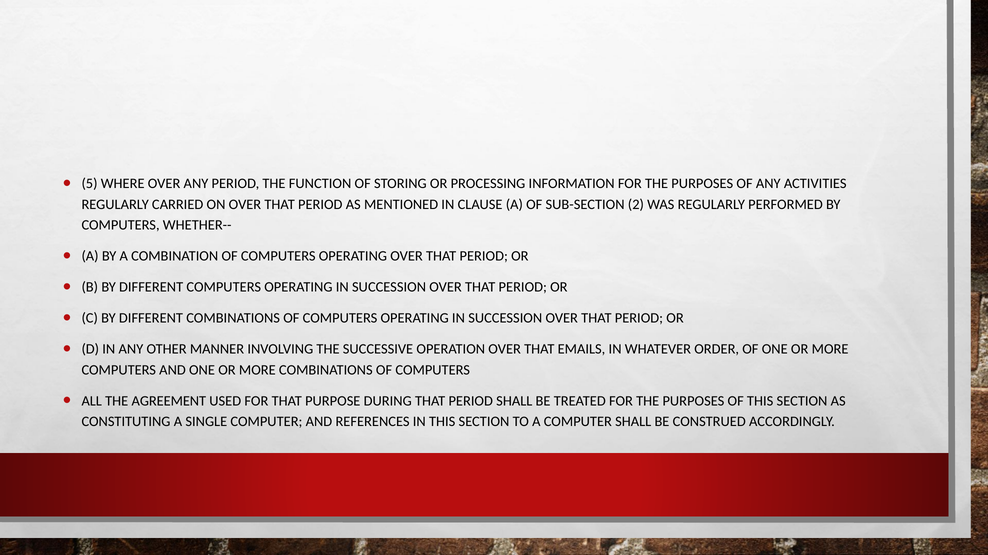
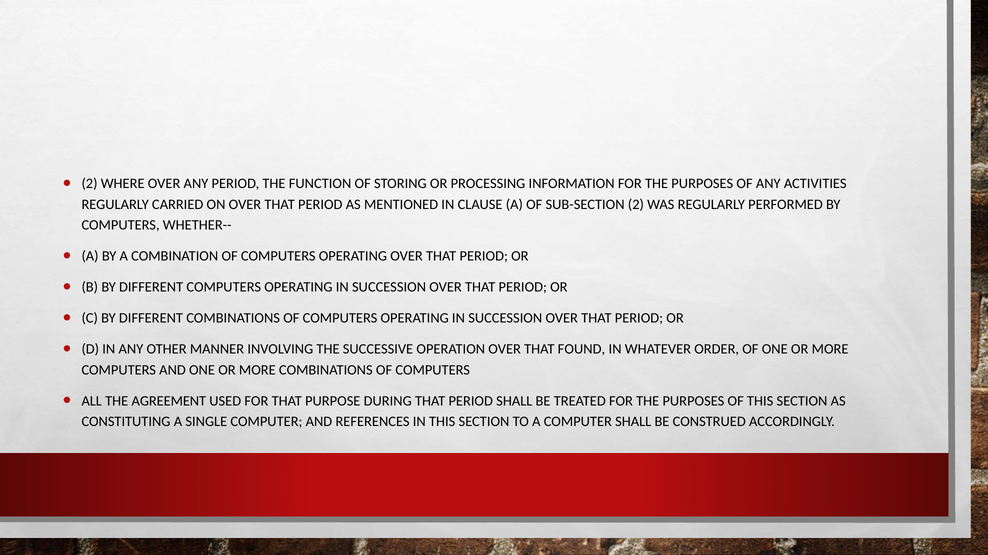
5: 5 -> 2 (90, 184)
EMAILS: EMAILS -> FOUND (581, 350)
